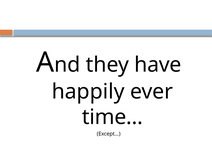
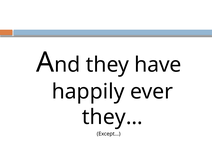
time…: time… -> they… (112, 117)
